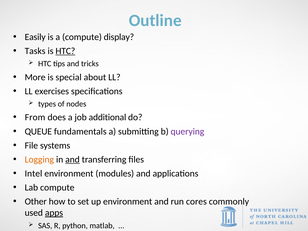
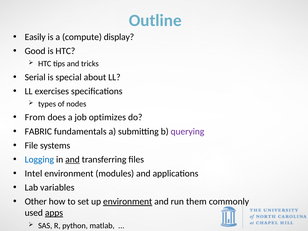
Tasks: Tasks -> Good (35, 51)
HTC underline: present -> none (65, 51)
More: More -> Serial (35, 77)
additional: additional -> optimizes (107, 117)
QUEUE: QUEUE -> FABRIC (38, 131)
Logging colour: orange -> blue (39, 159)
Lab compute: compute -> variables (57, 188)
environment underline: none -> present (128, 202)
cores: cores -> them (196, 202)
